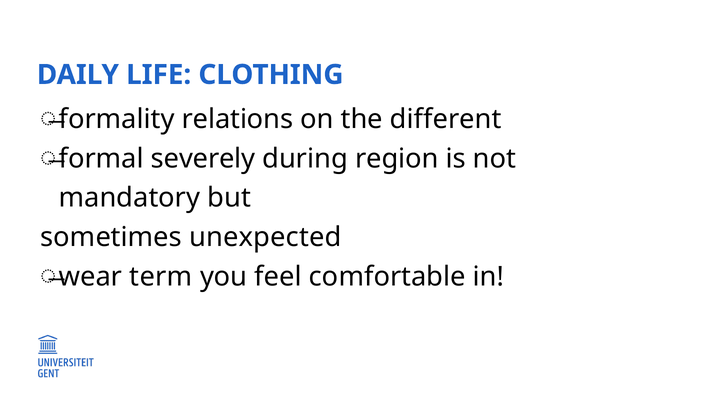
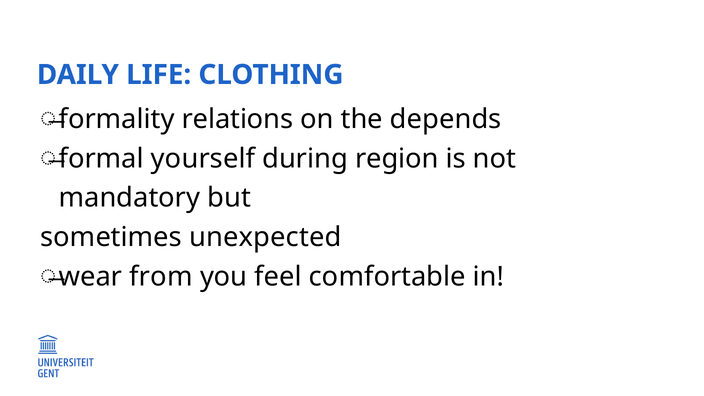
different: different -> depends (446, 119)
severely: severely -> yourself (203, 159)
term: term -> from (161, 277)
